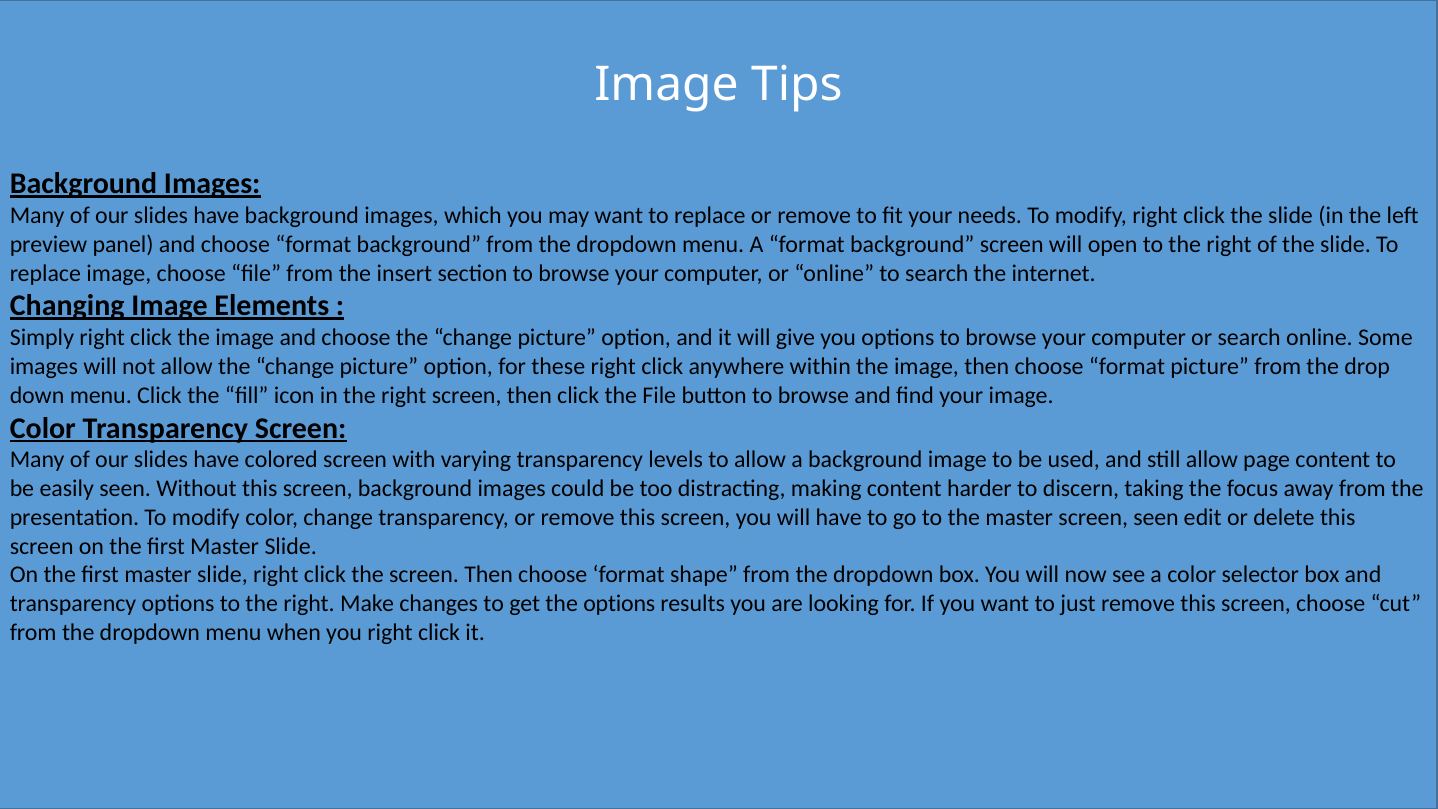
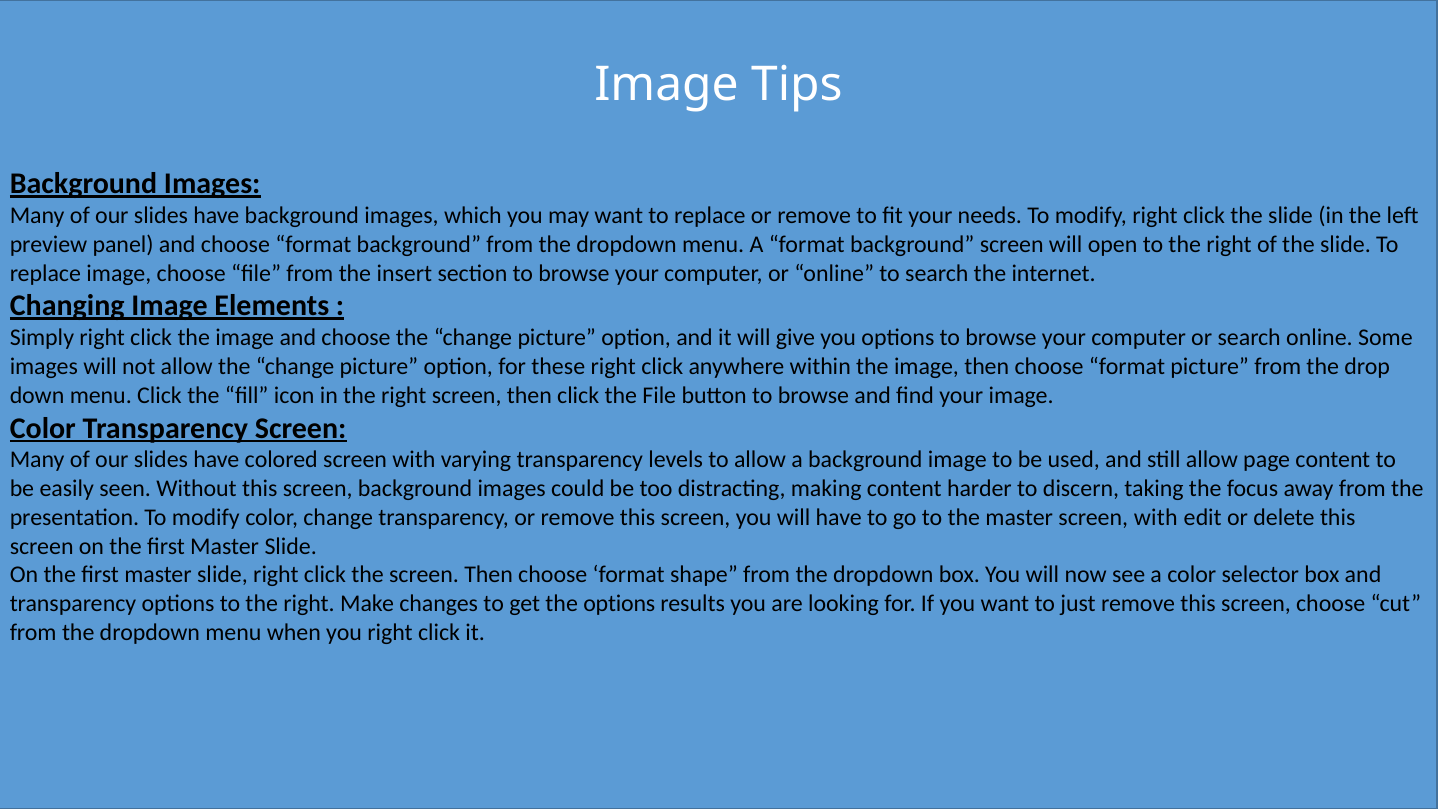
master screen seen: seen -> with (1156, 518)
